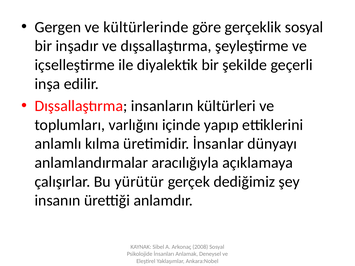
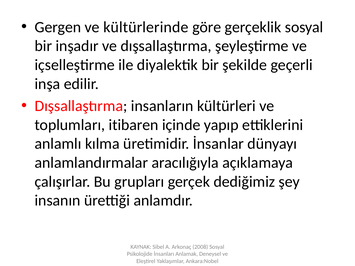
varlığını: varlığını -> itibaren (134, 125)
yürütür: yürütür -> grupları (139, 182)
